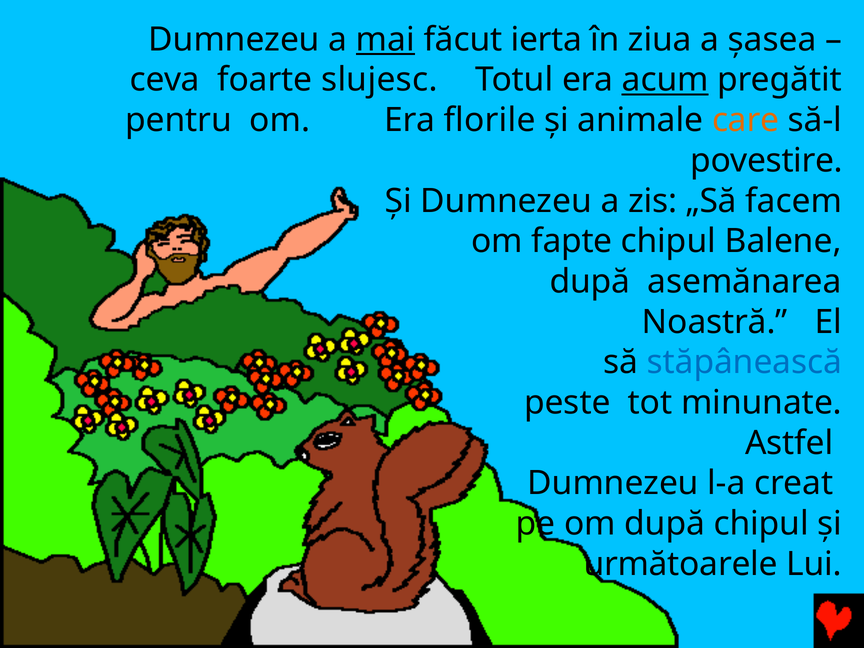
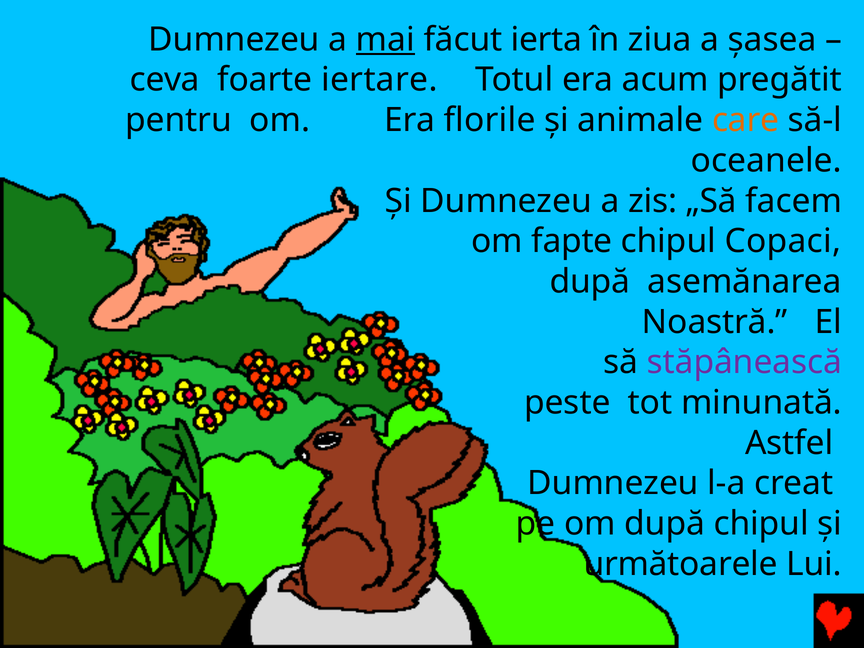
slujesc: slujesc -> iertare (379, 80)
acum underline: present -> none (665, 80)
povestire: povestire -> oceanele (766, 161)
Balene: Balene -> Copaci (783, 241)
stăpânească colour: blue -> purple (744, 362)
minunate: minunate -> minunată (762, 403)
